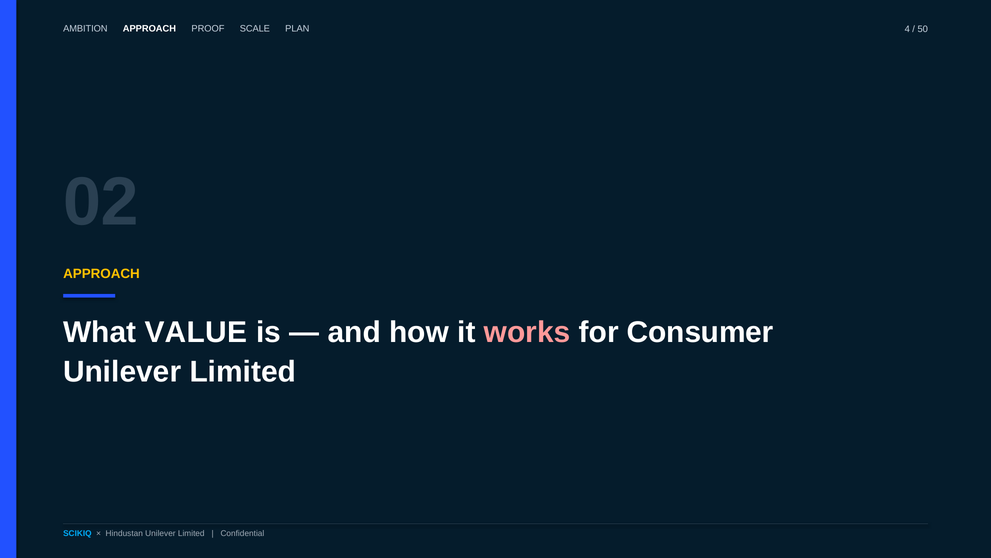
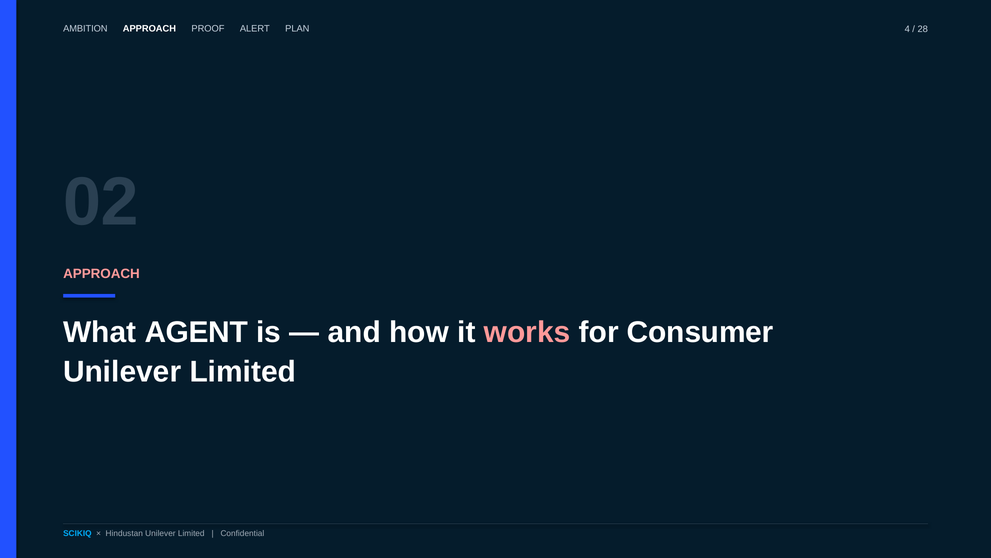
SCALE: SCALE -> ALERT (255, 29)
50: 50 -> 28 (923, 29)
APPROACH colour: yellow -> pink (101, 274)
VALUE: VALUE -> AGENT (196, 332)
